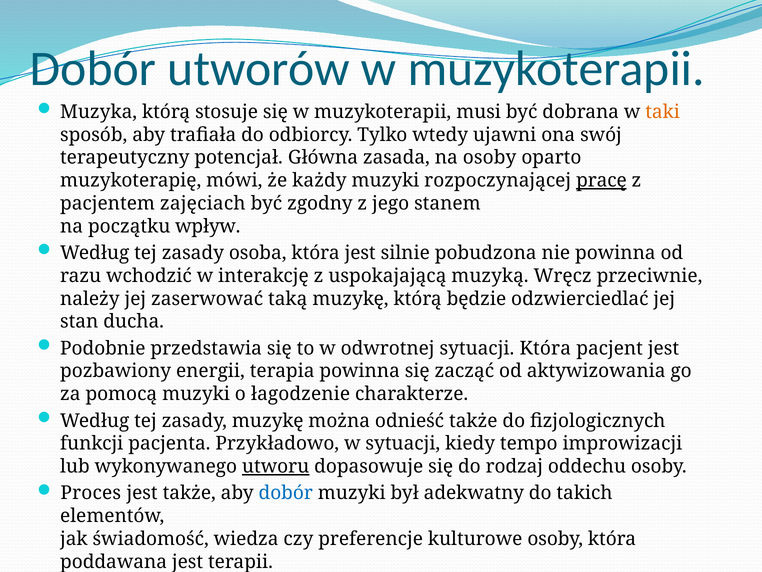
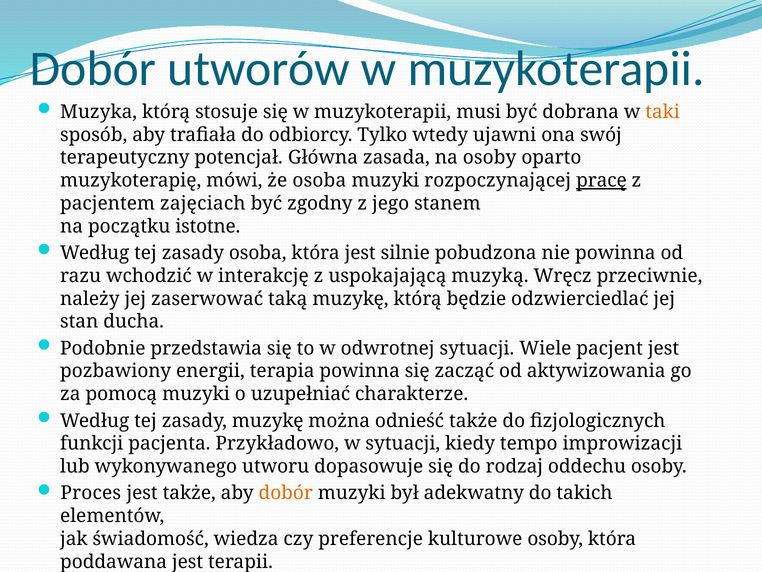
że każdy: każdy -> osoba (319, 180)
początku wpływ: wpływ -> istotne (208, 226)
sytuacji Która: Która -> Wiele (545, 348)
łagodzenie: łagodzenie -> uzupełniać (301, 394)
utworu underline: present -> none (276, 466)
dobór colour: blue -> orange (286, 493)
